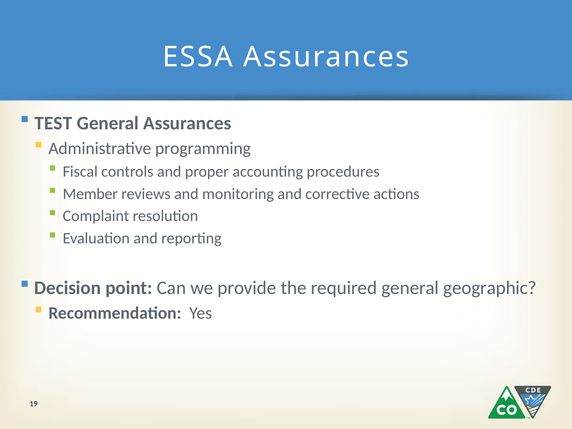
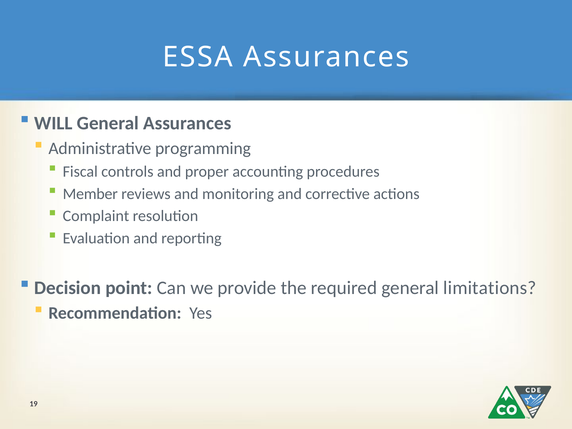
TEST: TEST -> WILL (53, 123)
geographic: geographic -> limitations (490, 288)
